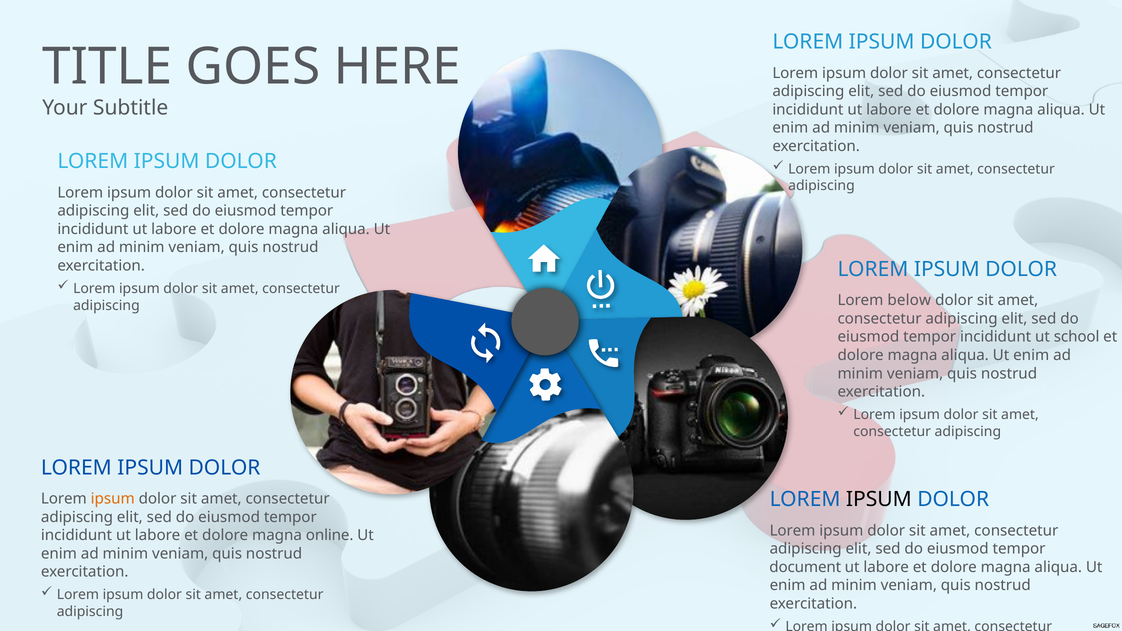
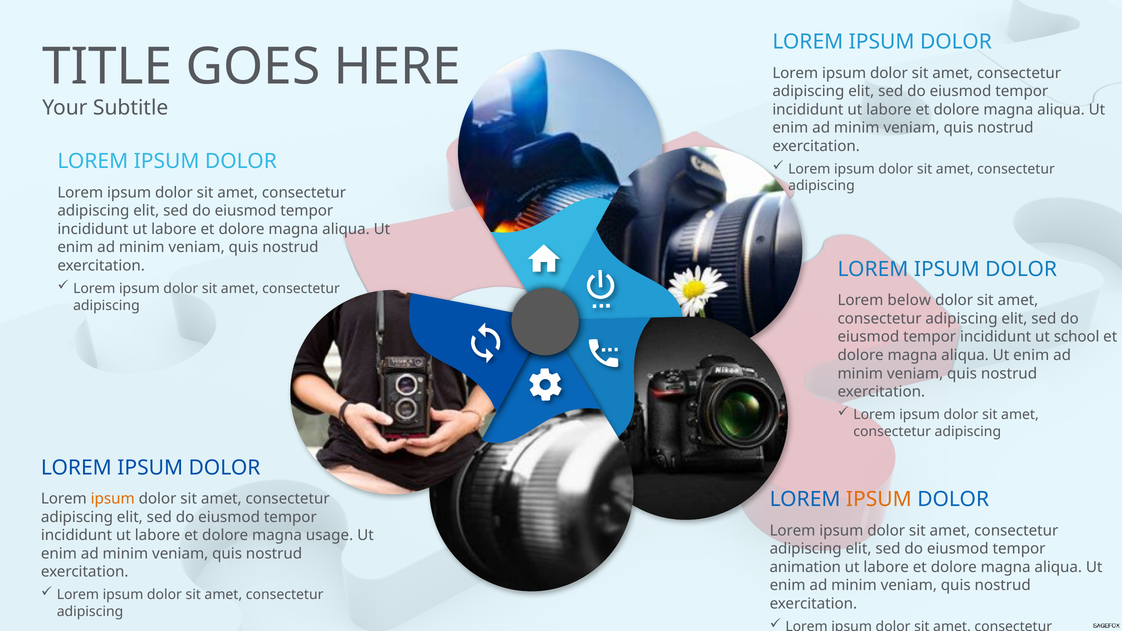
IPSUM colour: black -> orange (879, 500)
online: online -> usage (330, 535)
document: document -> animation (805, 567)
